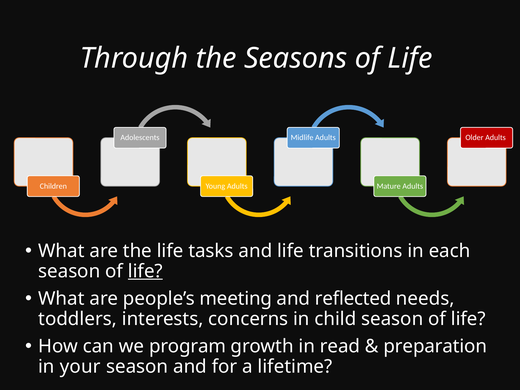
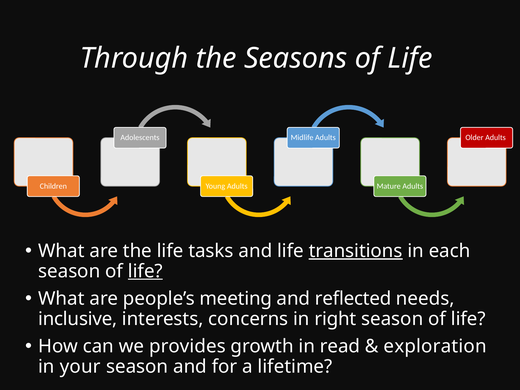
transitions underline: none -> present (356, 251)
toddlers: toddlers -> inclusive (78, 319)
child: child -> right (335, 319)
program: program -> provides (187, 346)
preparation: preparation -> exploration (435, 346)
